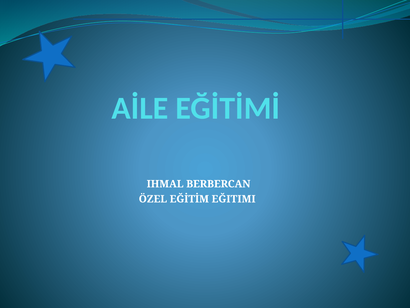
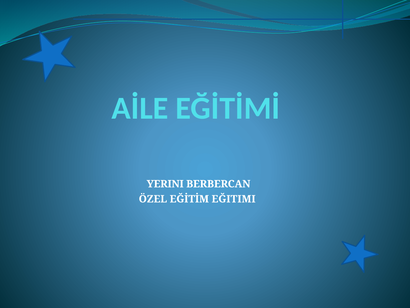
IHMAL: IHMAL -> YERINI (165, 184)
